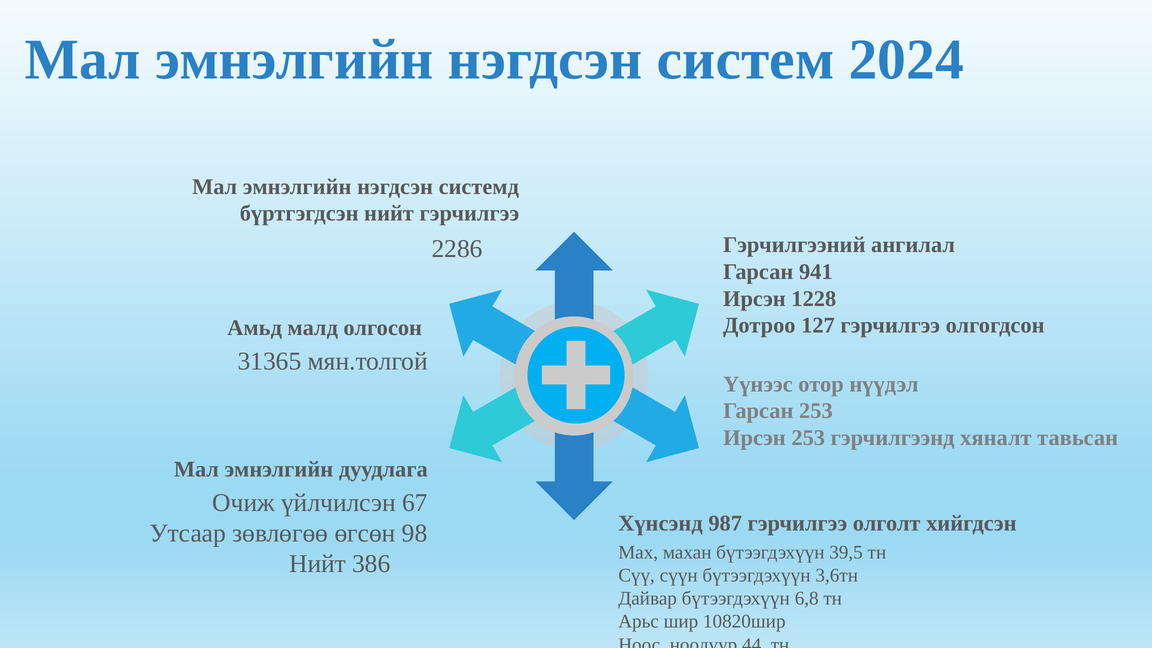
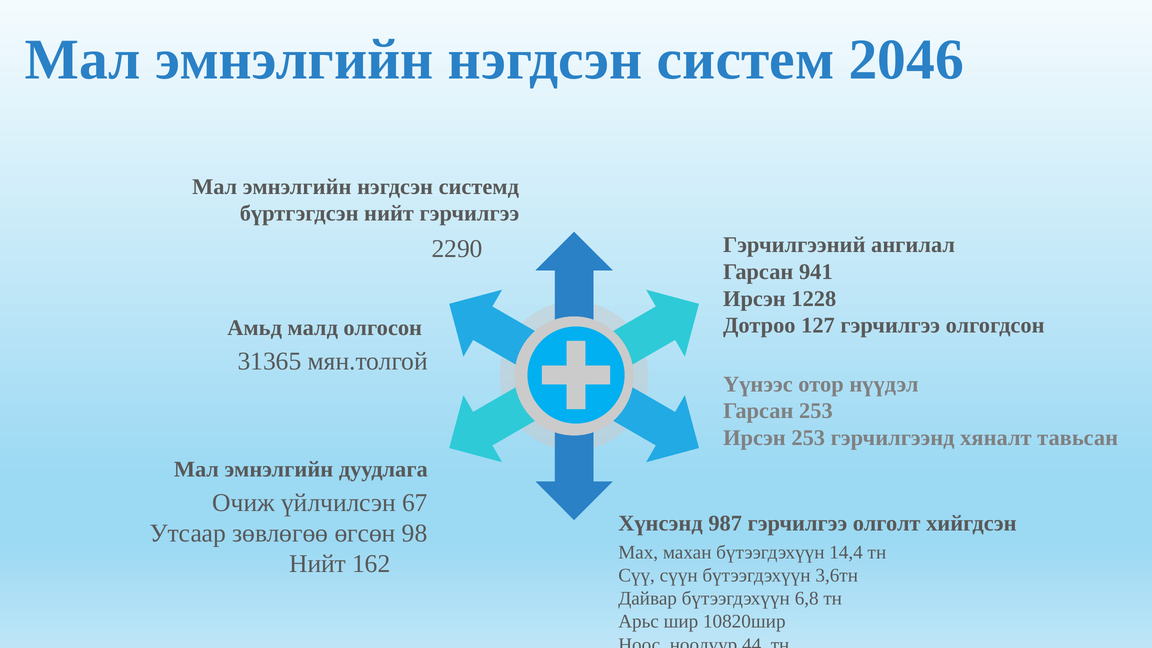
2024: 2024 -> 2046 (906, 60)
2286: 2286 -> 2290 (457, 249)
39,5: 39,5 -> 14,4 (846, 553)
386: 386 -> 162 (371, 564)
